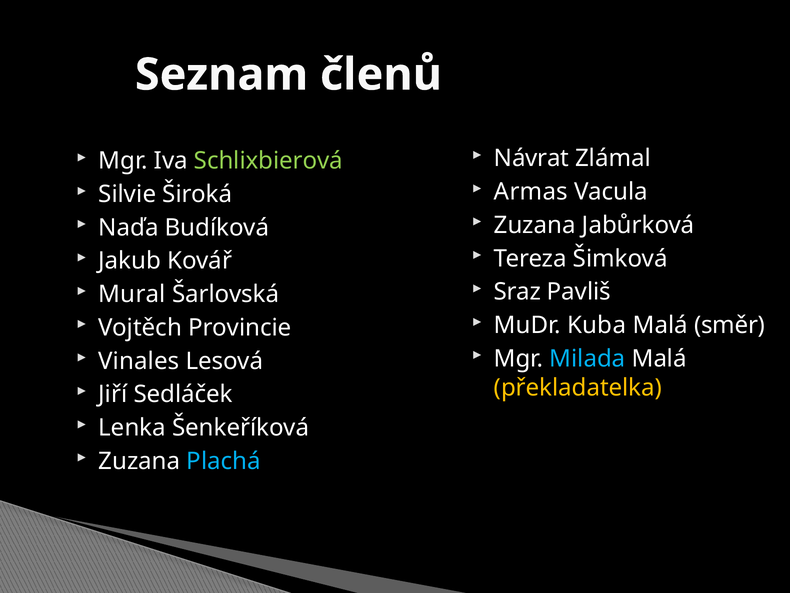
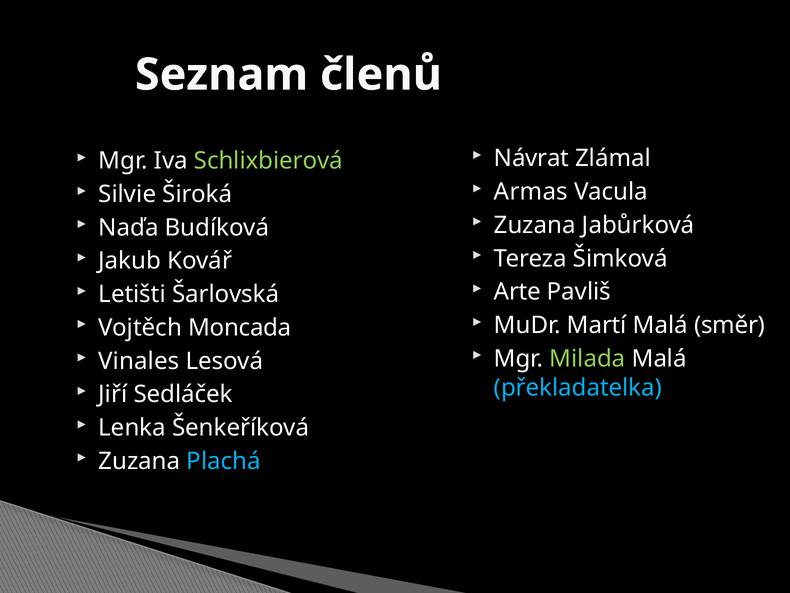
Sraz: Sraz -> Arte (517, 292)
Mural: Mural -> Letišti (132, 294)
Kuba: Kuba -> Martí (597, 325)
Provincie: Provincie -> Moncada (240, 327)
Milada colour: light blue -> light green (587, 358)
překladatelka colour: yellow -> light blue (578, 387)
